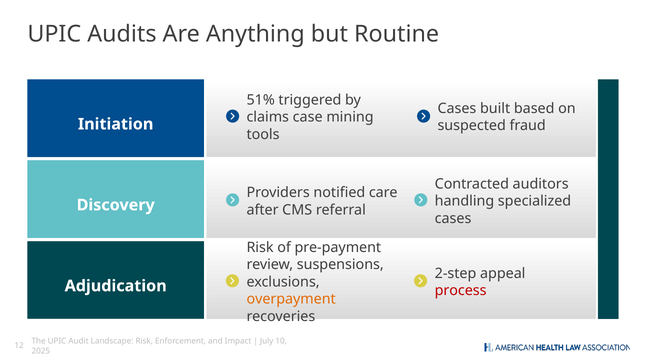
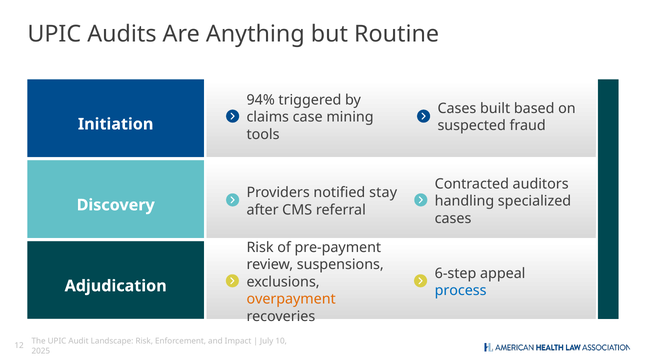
51%: 51% -> 94% (261, 100)
care: care -> stay (383, 193)
2-step: 2-step -> 6-step (456, 274)
process colour: red -> blue (461, 291)
